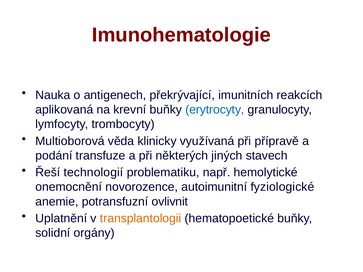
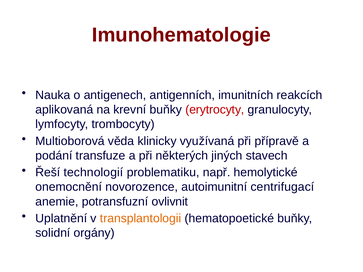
překrývající: překrývající -> antigenních (182, 95)
erytrocyty colour: blue -> red (215, 110)
fyziologické: fyziologické -> centrifugací (282, 187)
